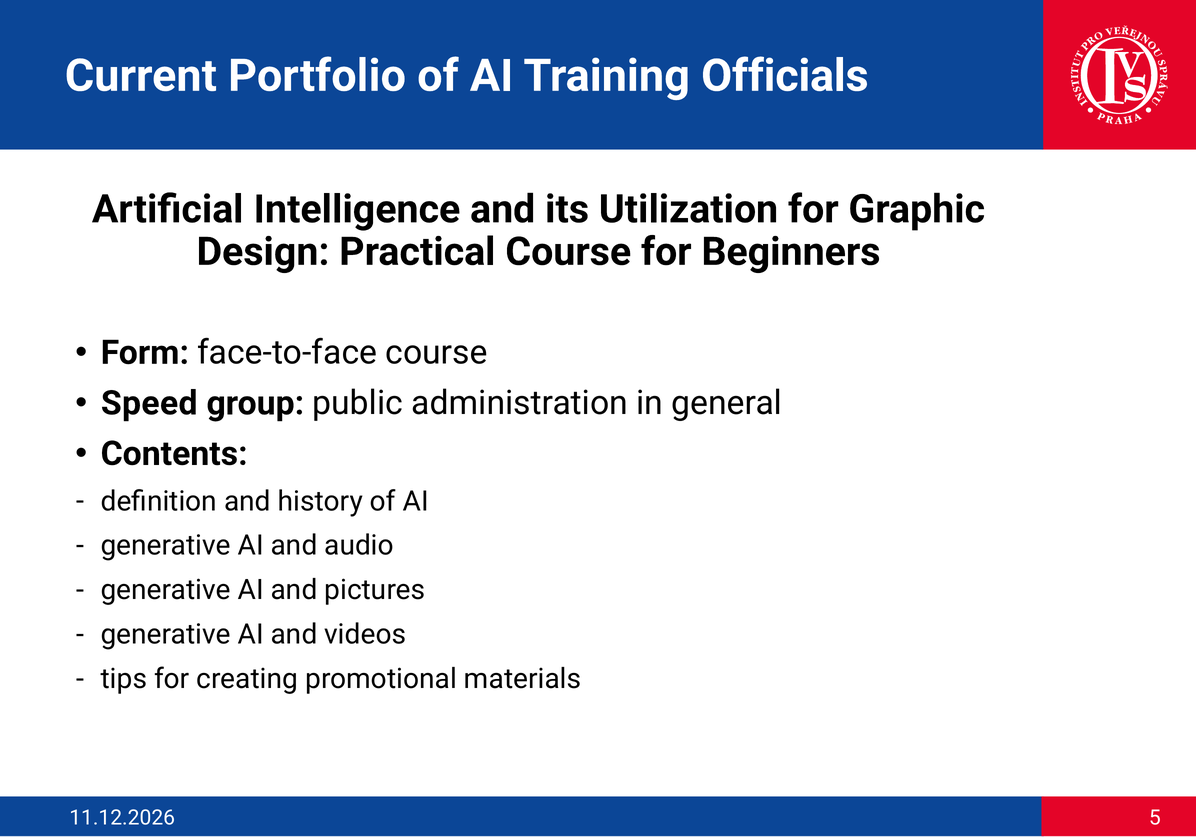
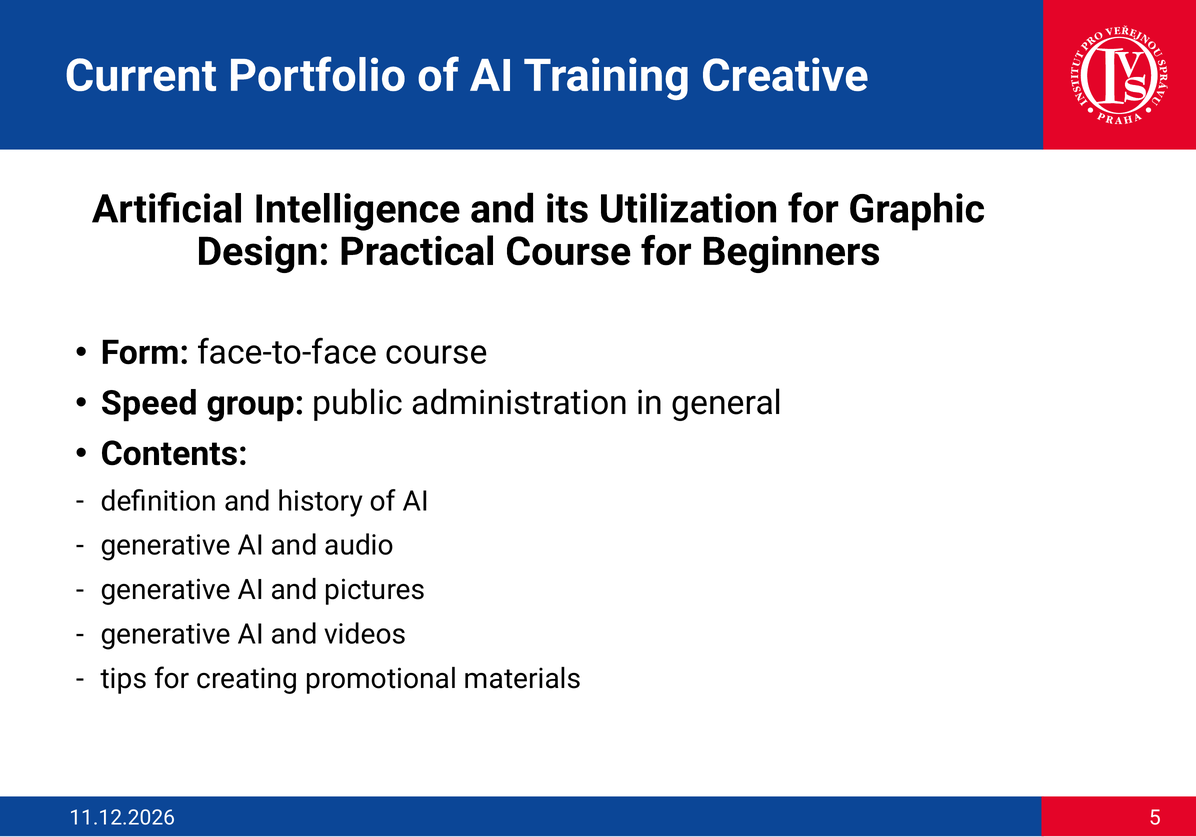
Officials: Officials -> Creative (785, 76)
